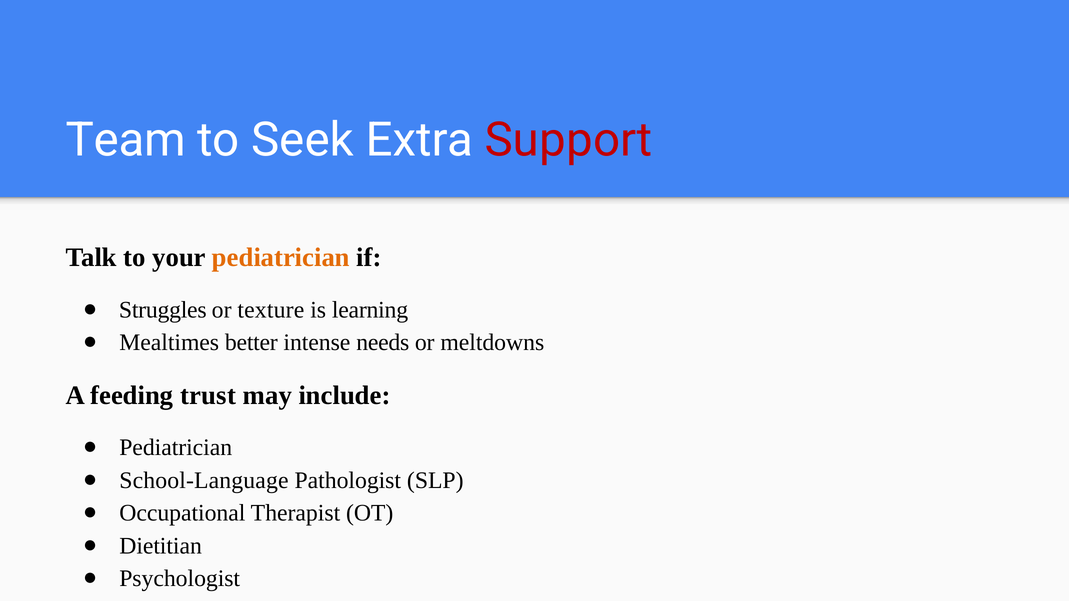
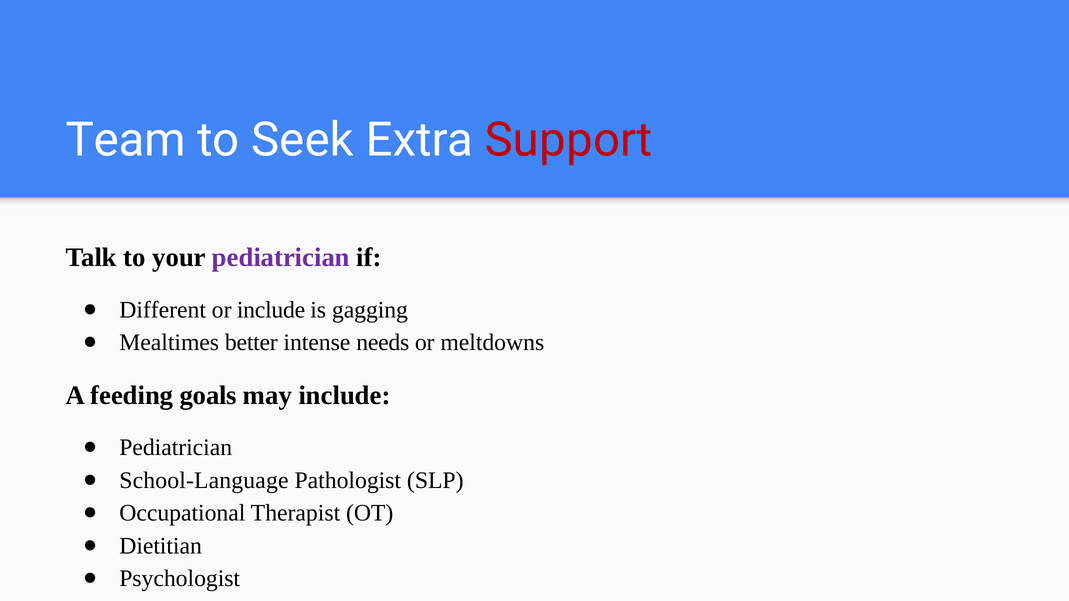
pediatrician colour: orange -> purple (281, 258)
Struggles: Struggles -> Different (163, 310)
or texture: texture -> include (271, 310)
learning: learning -> gagging (370, 310)
trust: trust -> goals (208, 396)
